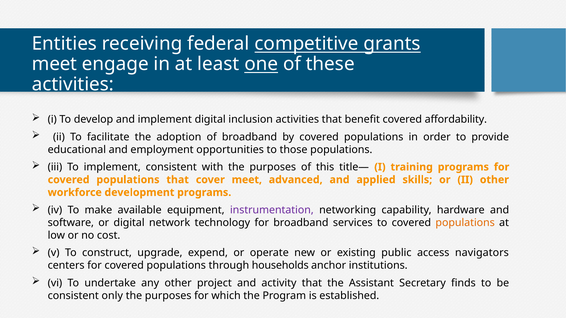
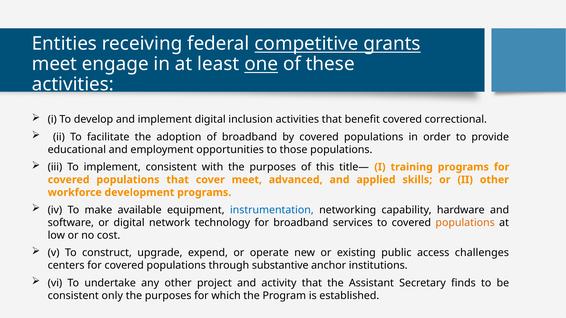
affordability: affordability -> correctional (456, 120)
instrumentation colour: purple -> blue (272, 210)
navigators: navigators -> challenges (482, 253)
households: households -> substantive (280, 266)
